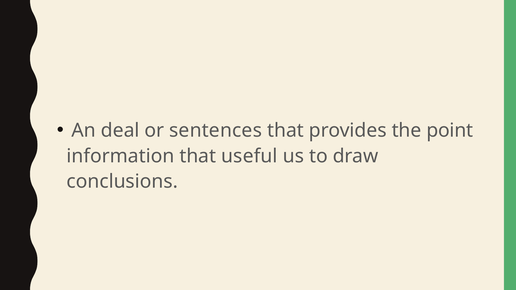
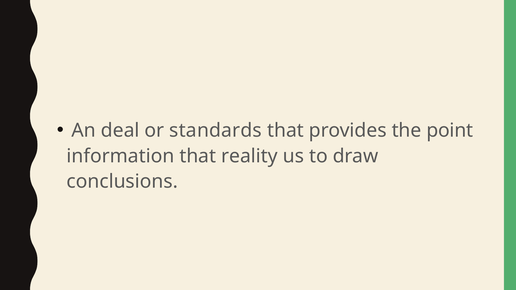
sentences: sentences -> standards (216, 131)
useful: useful -> reality (249, 156)
